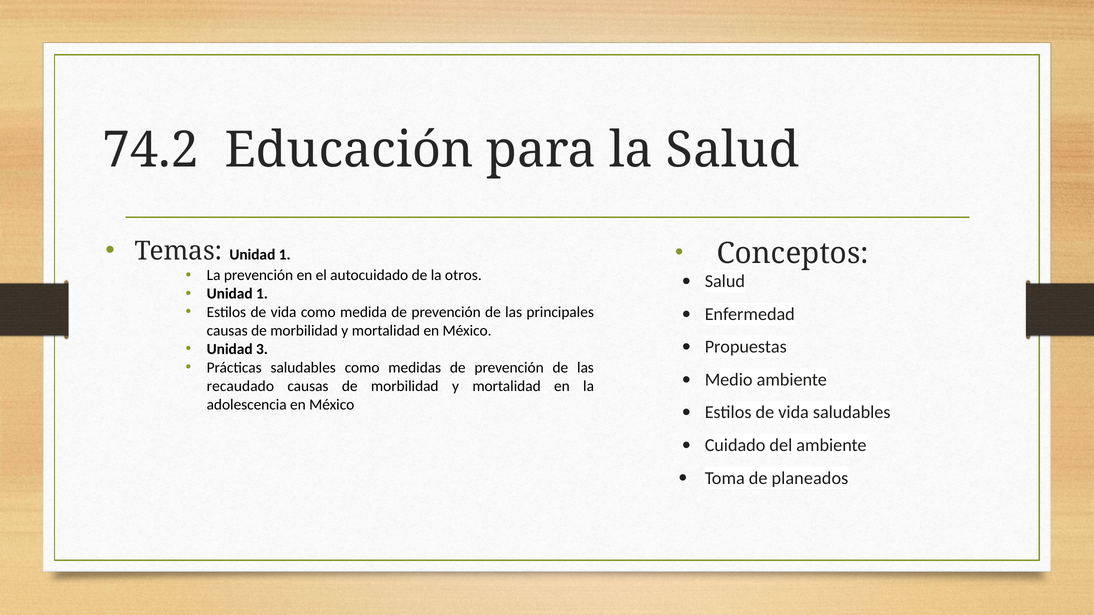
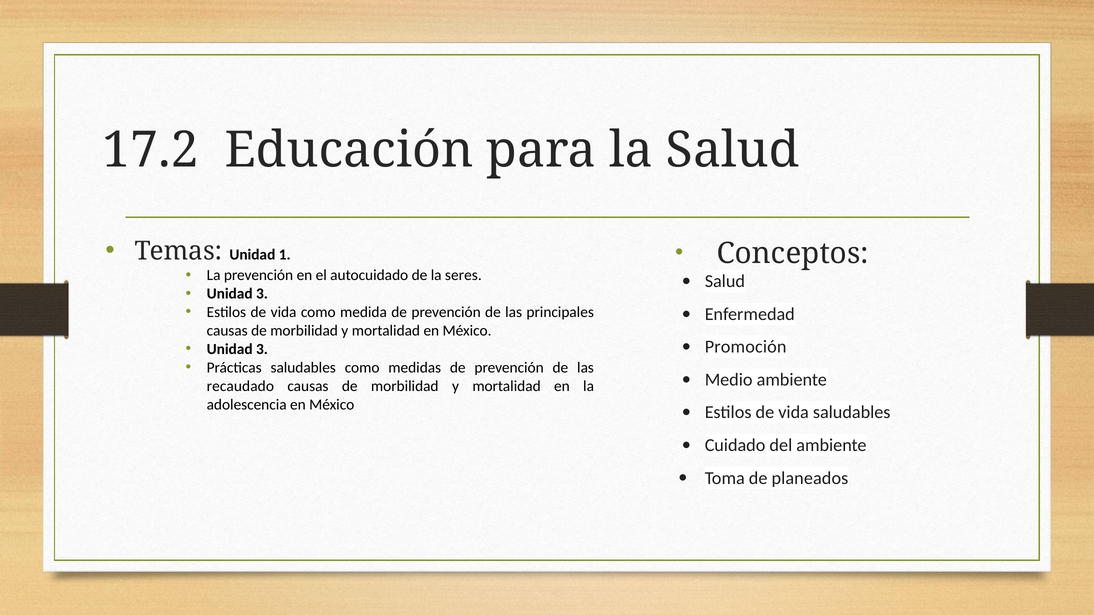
74.2: 74.2 -> 17.2 (150, 150)
otros: otros -> seres (463, 276)
1: 1 -> 3 (262, 294)
Propuestas: Propuestas -> Promoción (746, 347)
